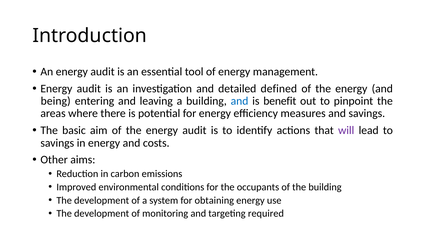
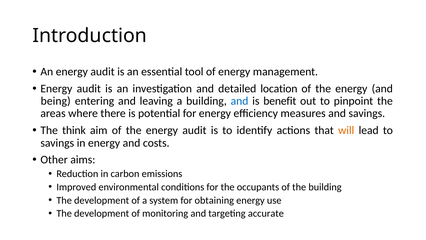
defined: defined -> location (279, 88)
basic: basic -> think (74, 130)
will colour: purple -> orange (346, 130)
required: required -> accurate (266, 213)
